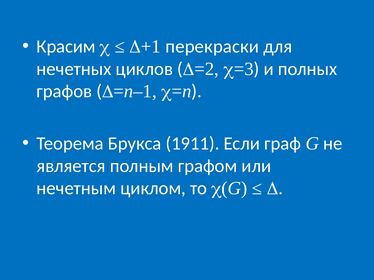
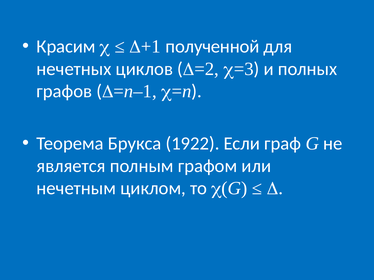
перекраски: перекраски -> полученной (212, 47)
1911: 1911 -> 1922 (193, 144)
